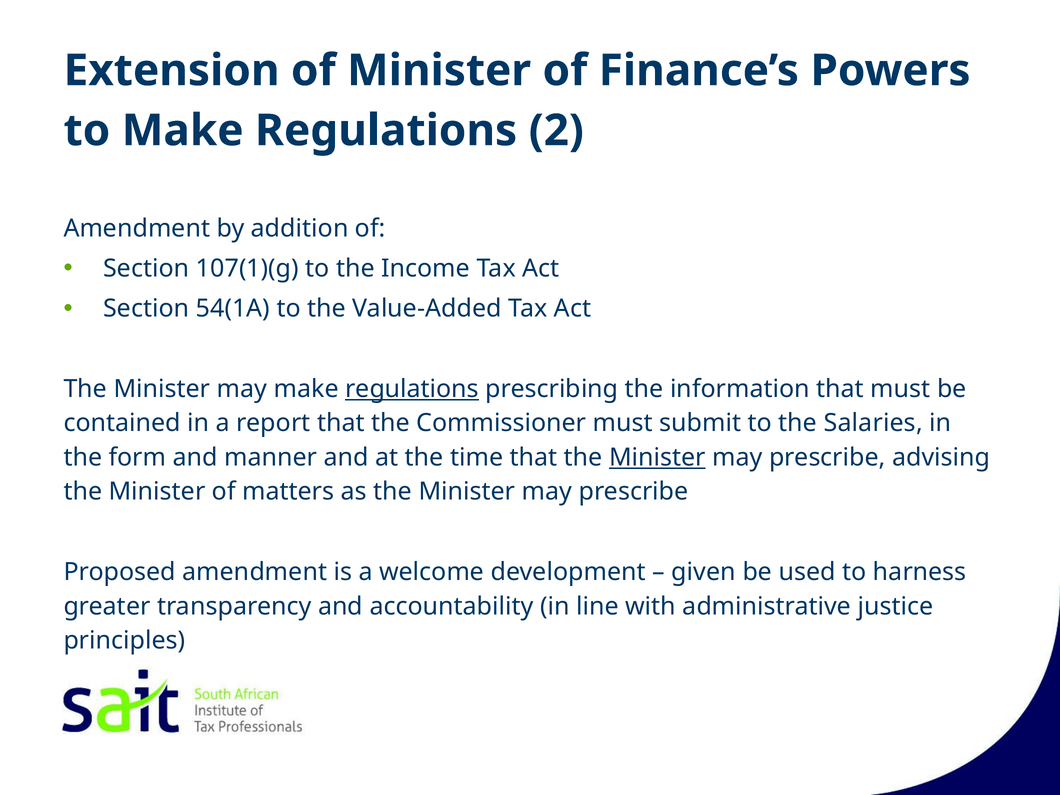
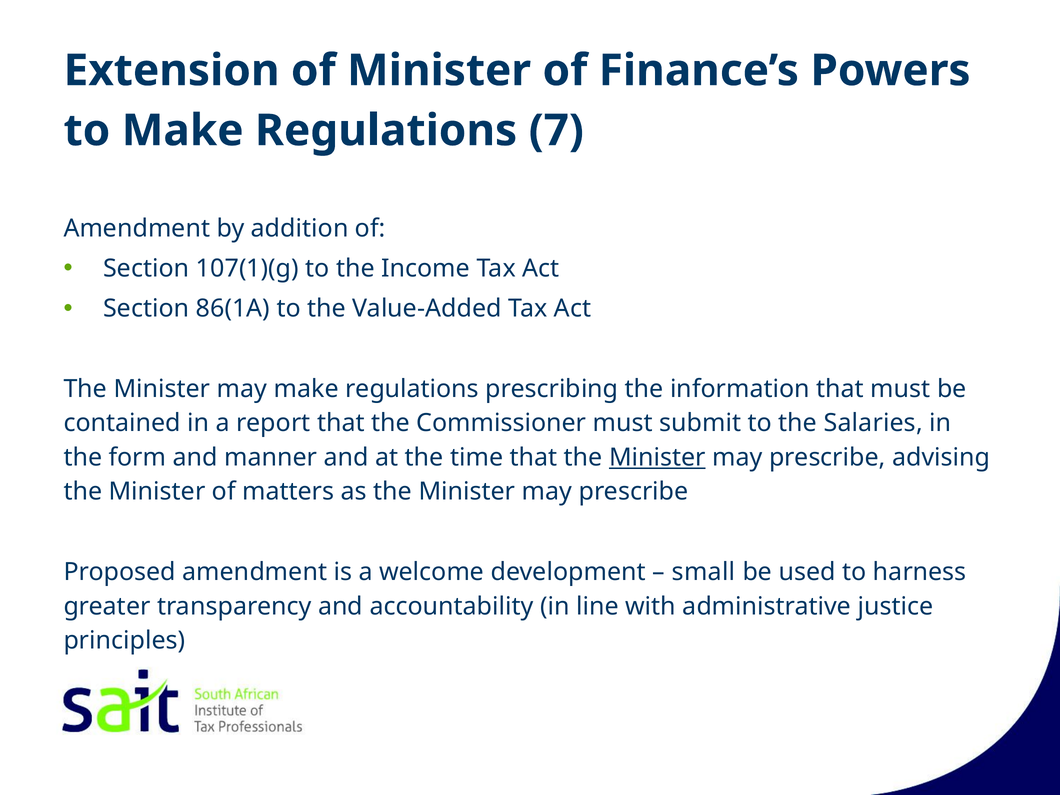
2: 2 -> 7 (556, 131)
54(1A: 54(1A -> 86(1A (233, 309)
regulations underline: present -> none (412, 389)
given: given -> small (704, 572)
